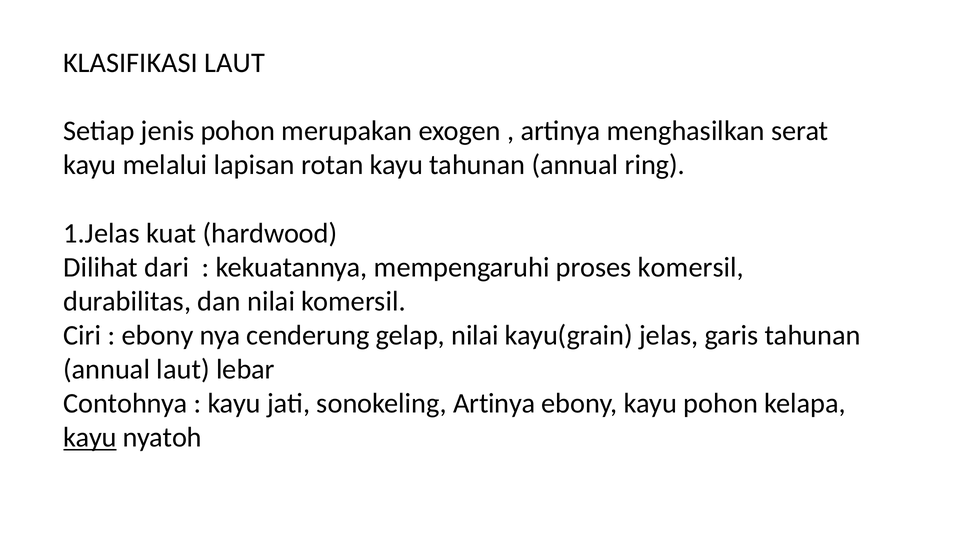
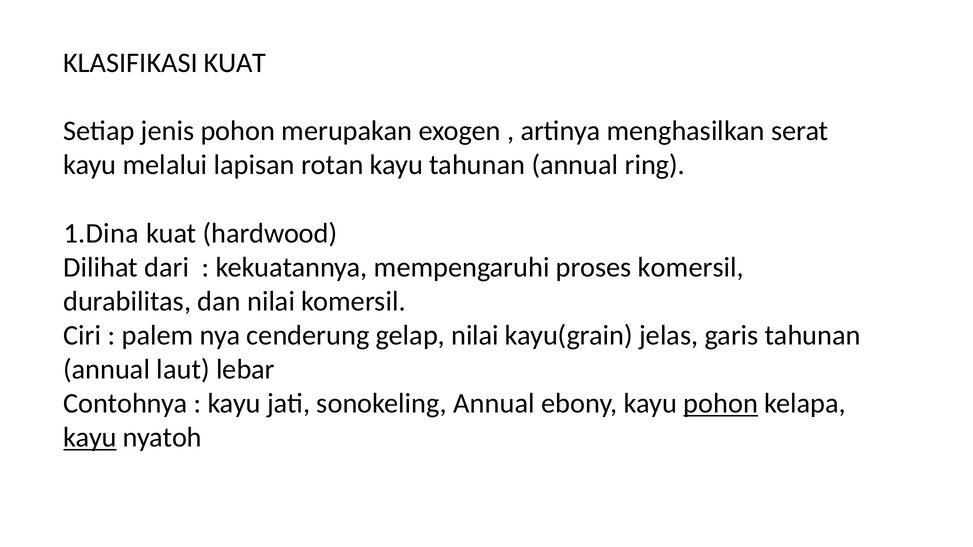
KLASIFIKASI LAUT: LAUT -> KUAT (235, 63)
1.Jelas: 1.Jelas -> 1.Dina (101, 233)
ebony: ebony -> palem (158, 336)
sonokeling Artinya: Artinya -> Annual (494, 404)
pohon underline: none -> present (721, 404)
